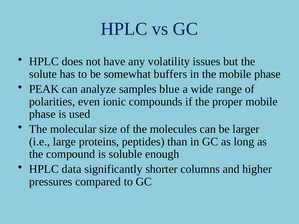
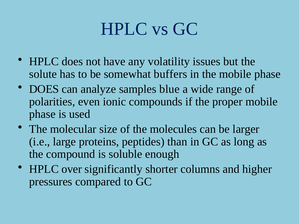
PEAK: PEAK -> DOES (44, 89)
data: data -> over (72, 169)
